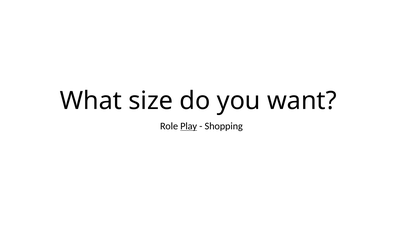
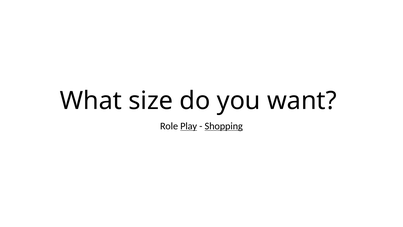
Shopping underline: none -> present (224, 126)
